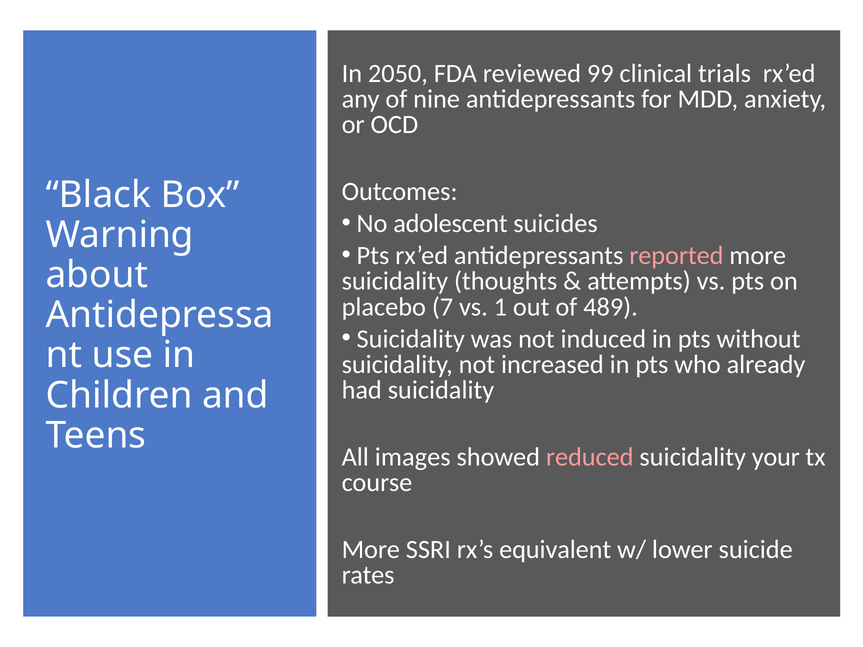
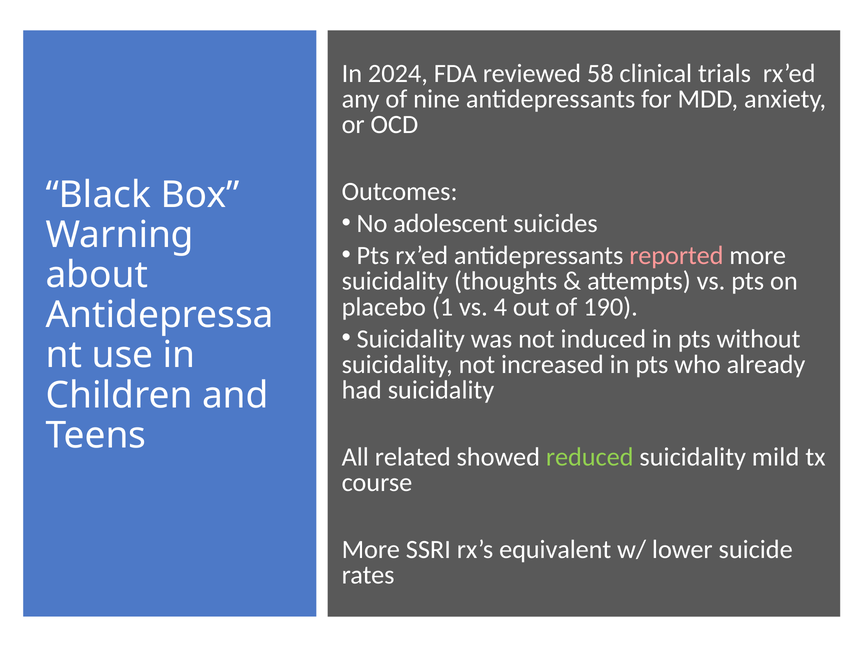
2050: 2050 -> 2024 (398, 73)
99: 99 -> 58 (600, 73)
7: 7 -> 1 (443, 307)
1: 1 -> 4 (500, 307)
489: 489 -> 190 (611, 307)
images: images -> related (413, 457)
reduced colour: pink -> light green (590, 457)
your: your -> mild (776, 457)
